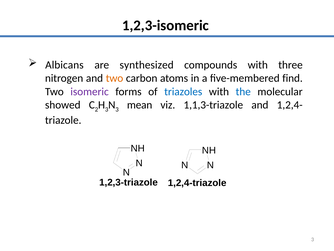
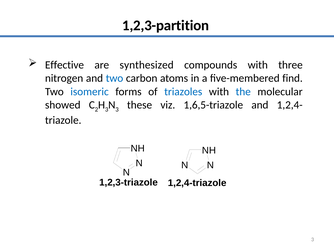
1,2,3-isomeric: 1,2,3-isomeric -> 1,2,3-partition (166, 26)
Albicans: Albicans -> Effective (64, 65)
two colour: orange -> blue (114, 78)
isomeric colour: purple -> blue (90, 91)
mean: mean -> these (140, 105)
1,1,3-triazole: 1,1,3-triazole -> 1,6,5-triazole (213, 105)
